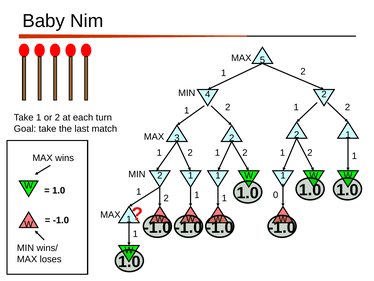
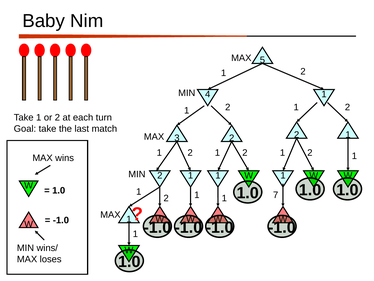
4 2: 2 -> 1 (324, 94)
0: 0 -> 7 (276, 195)
